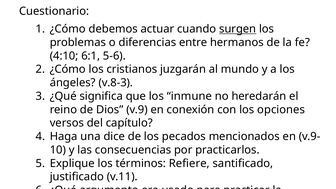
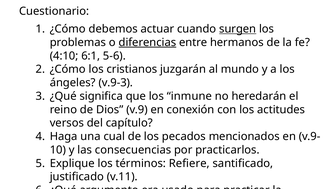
diferencias underline: none -> present (147, 42)
v.8-3: v.8-3 -> v.9-3 (116, 83)
opciones: opciones -> actitudes (281, 110)
dice: dice -> cual (114, 136)
